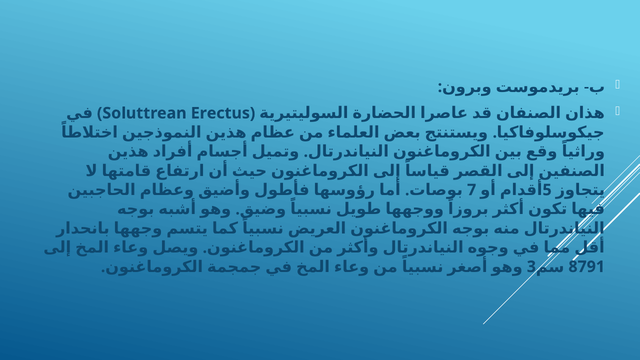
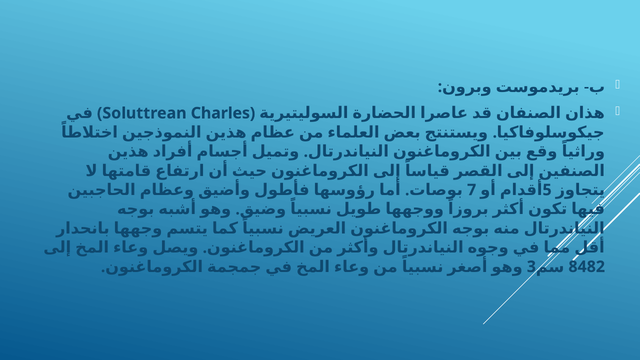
Erectus: Erectus -> Charles (220, 113)
8791: 8791 -> 8482 (587, 267)
